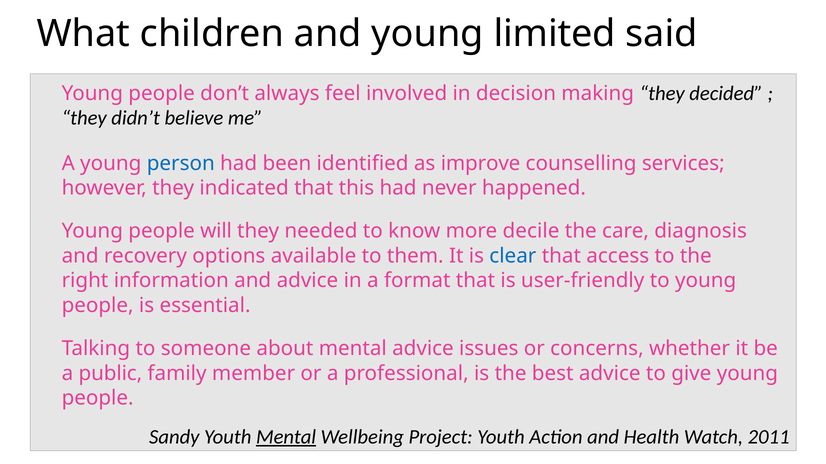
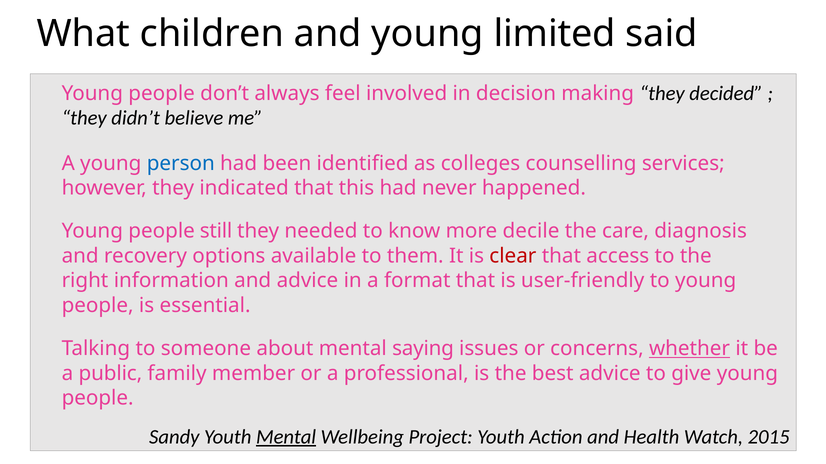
improve: improve -> colleges (480, 164)
will: will -> still (216, 231)
clear colour: blue -> red (513, 256)
mental advice: advice -> saying (423, 349)
whether underline: none -> present (689, 349)
2011: 2011 -> 2015 (769, 437)
